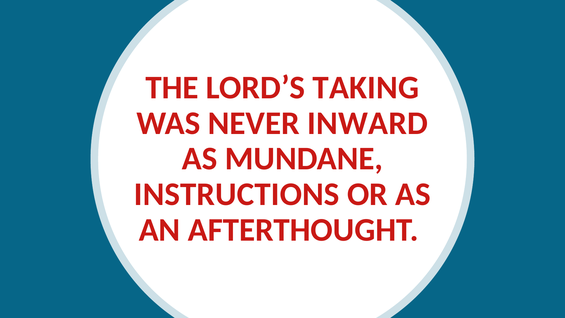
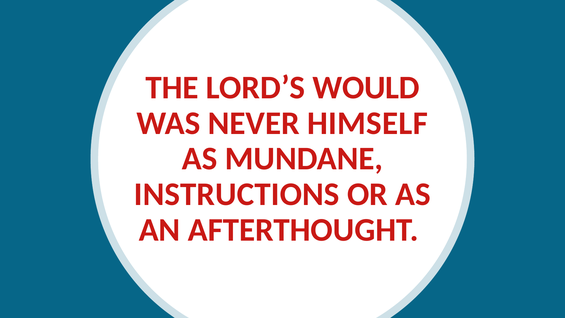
TAKING: TAKING -> WOULD (366, 87)
INWARD: INWARD -> HIMSELF (367, 123)
